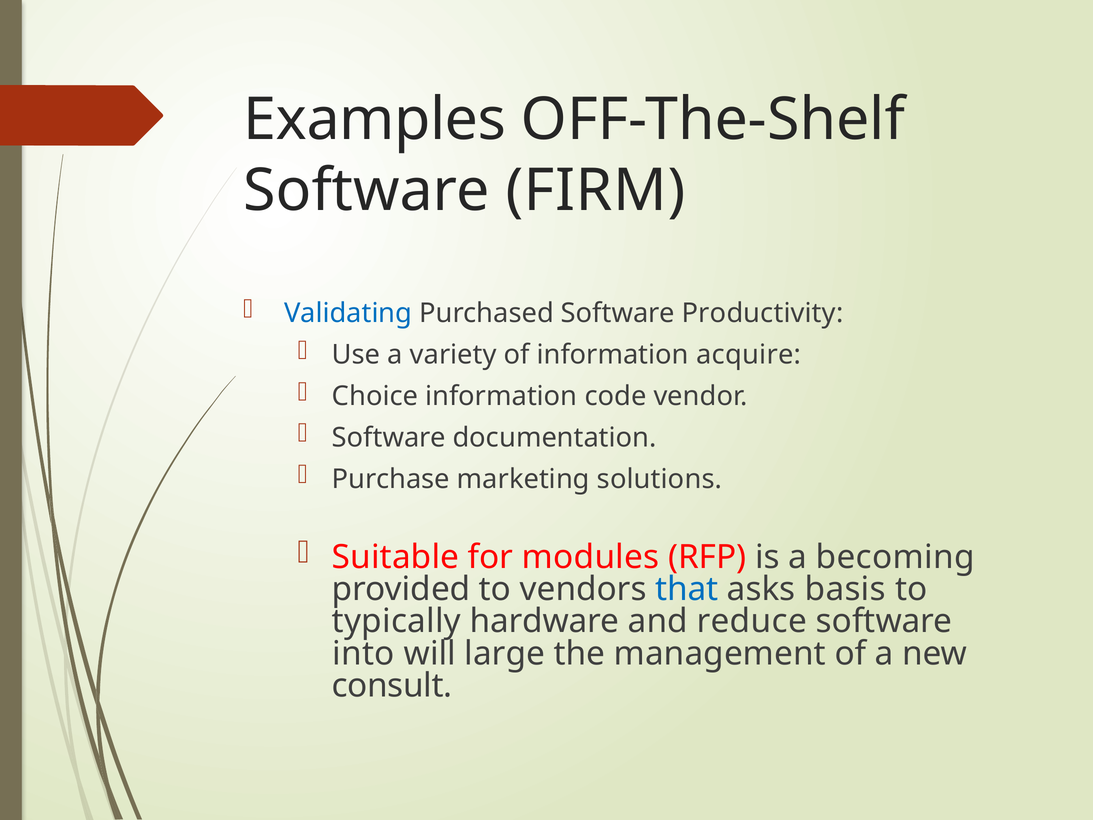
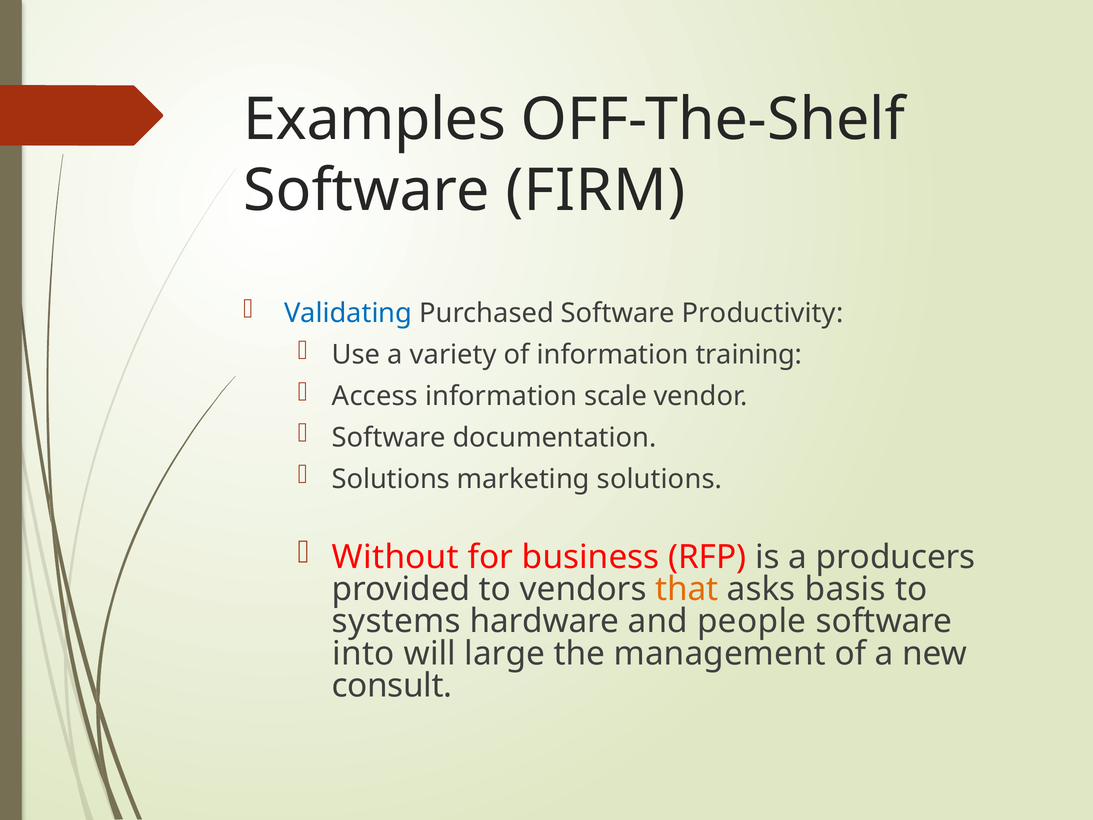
acquire: acquire -> training (749, 355)
Choice: Choice -> Access (375, 396)
code: code -> scale (616, 396)
Purchase: Purchase -> Solutions (391, 479)
Suitable: Suitable -> Without (395, 557)
modules: modules -> business (591, 557)
becoming: becoming -> producers (896, 557)
that colour: blue -> orange (687, 589)
typically: typically -> systems (396, 621)
reduce: reduce -> people (752, 621)
